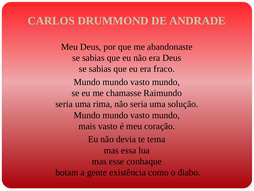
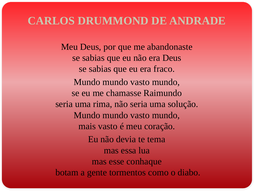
existência: existência -> tormentos (128, 172)
